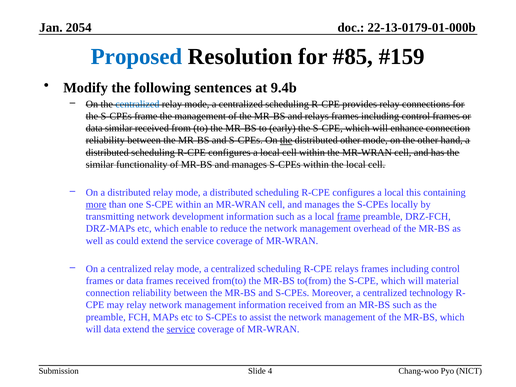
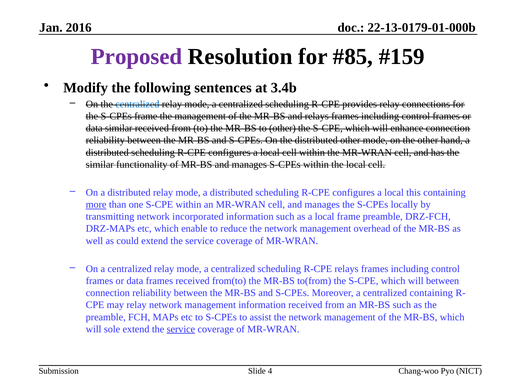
2054: 2054 -> 2016 (79, 28)
Proposed colour: blue -> purple (137, 57)
9.4b: 9.4b -> 3.4b (284, 88)
to early: early -> other (282, 128)
the underline: present -> none (286, 140)
development: development -> incorporated (198, 217)
frame underline: present -> none (349, 217)
will material: material -> between (443, 281)
centralized technology: technology -> containing (431, 293)
will data: data -> sole (112, 329)
